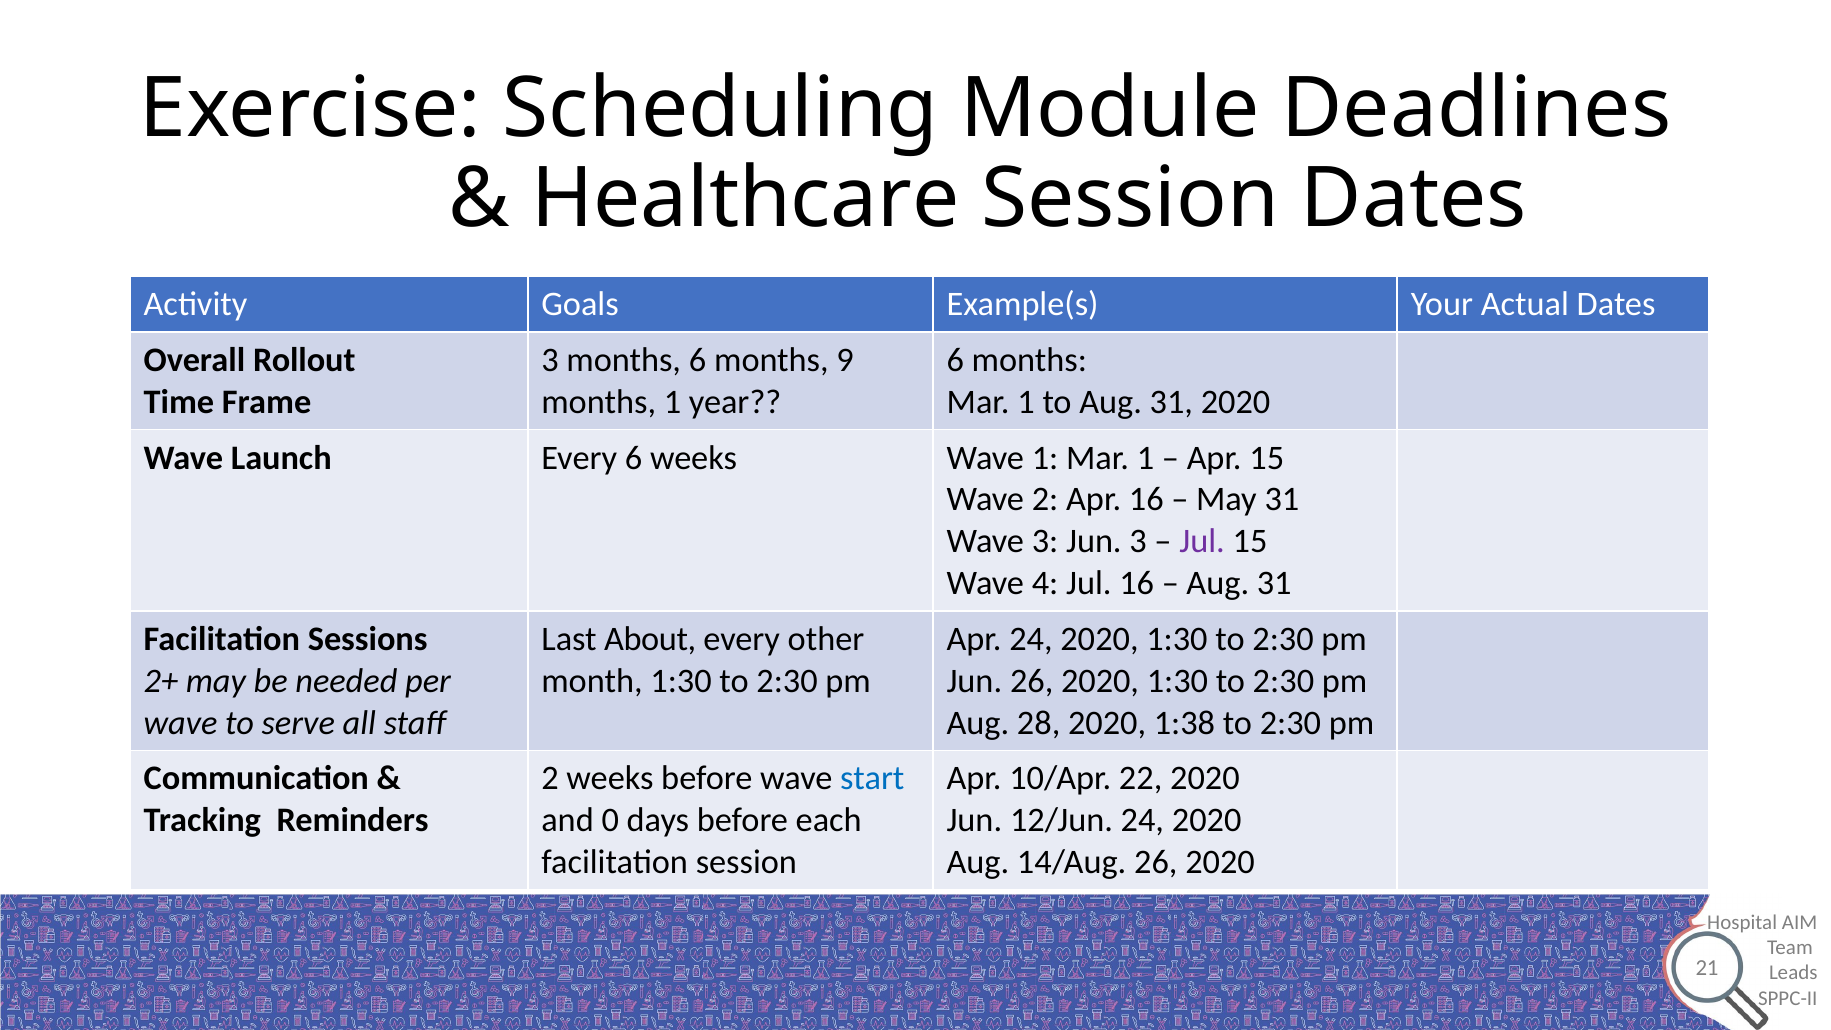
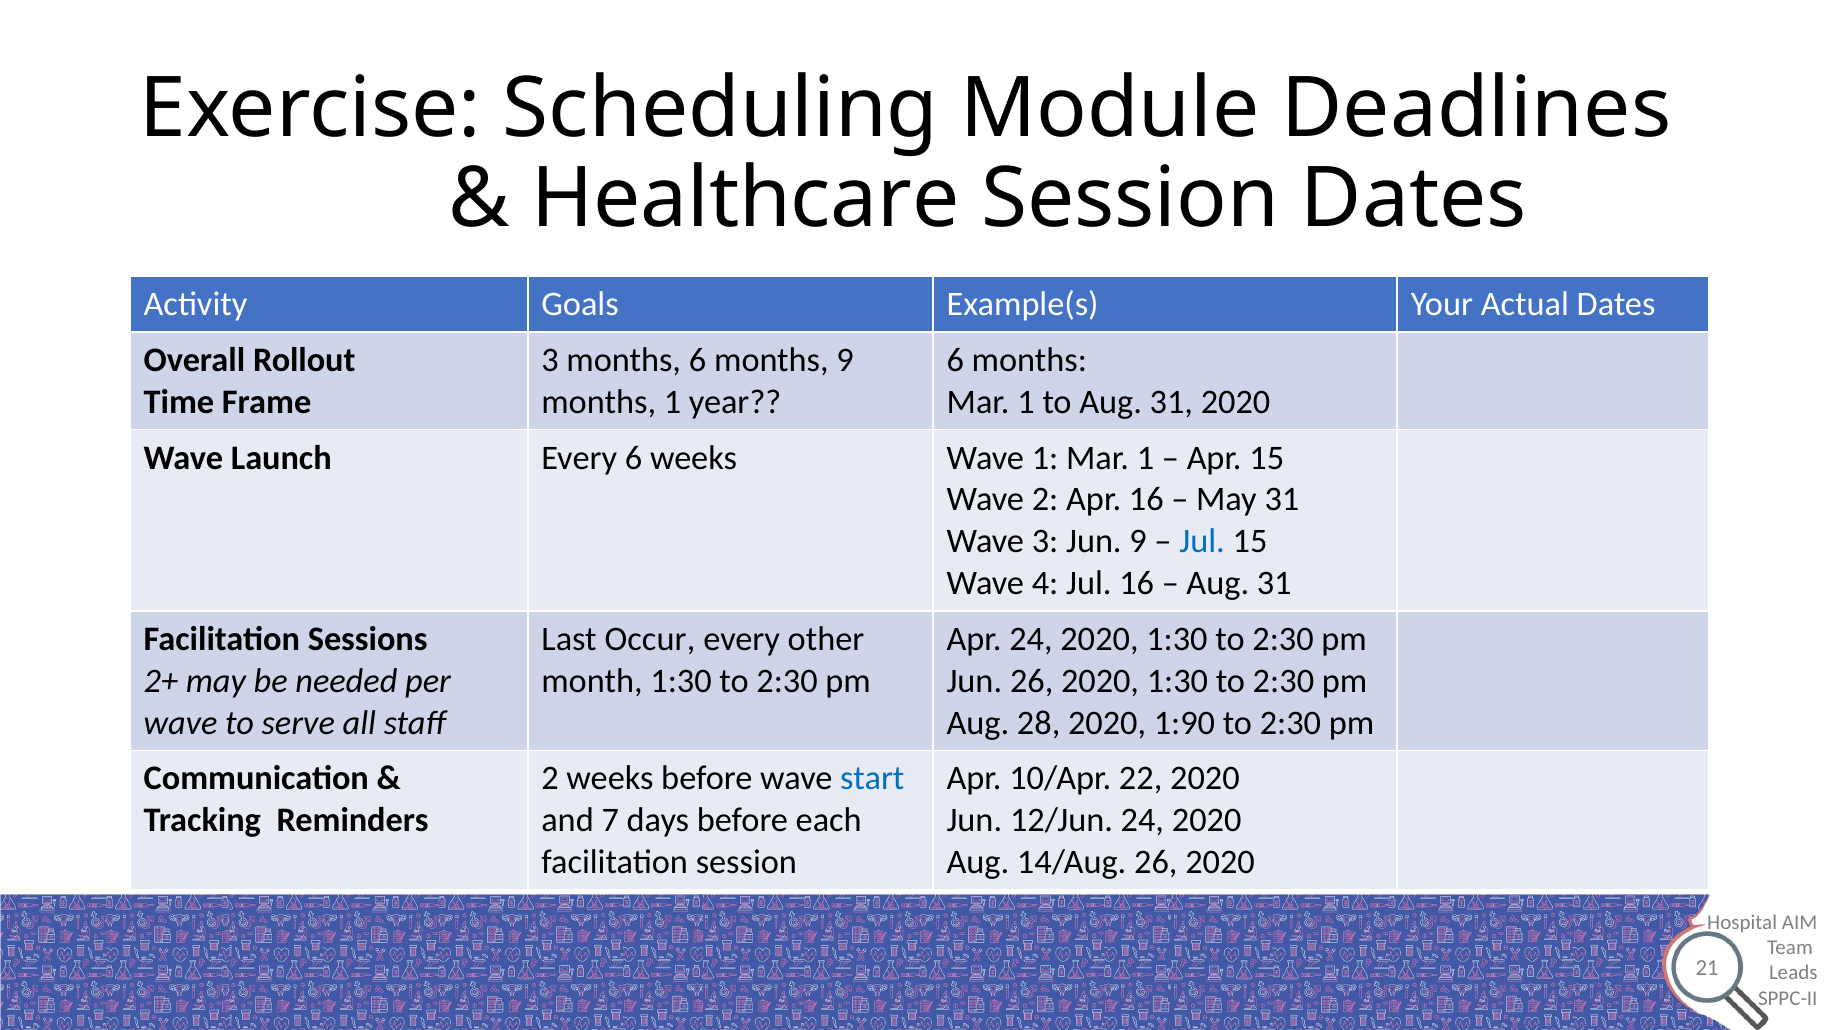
Jun 3: 3 -> 9 (1138, 542)
Jul colour: purple -> blue (1202, 542)
About: About -> Occur (650, 639)
1:38: 1:38 -> 1:90 (1184, 723)
0: 0 -> 7 (610, 821)
